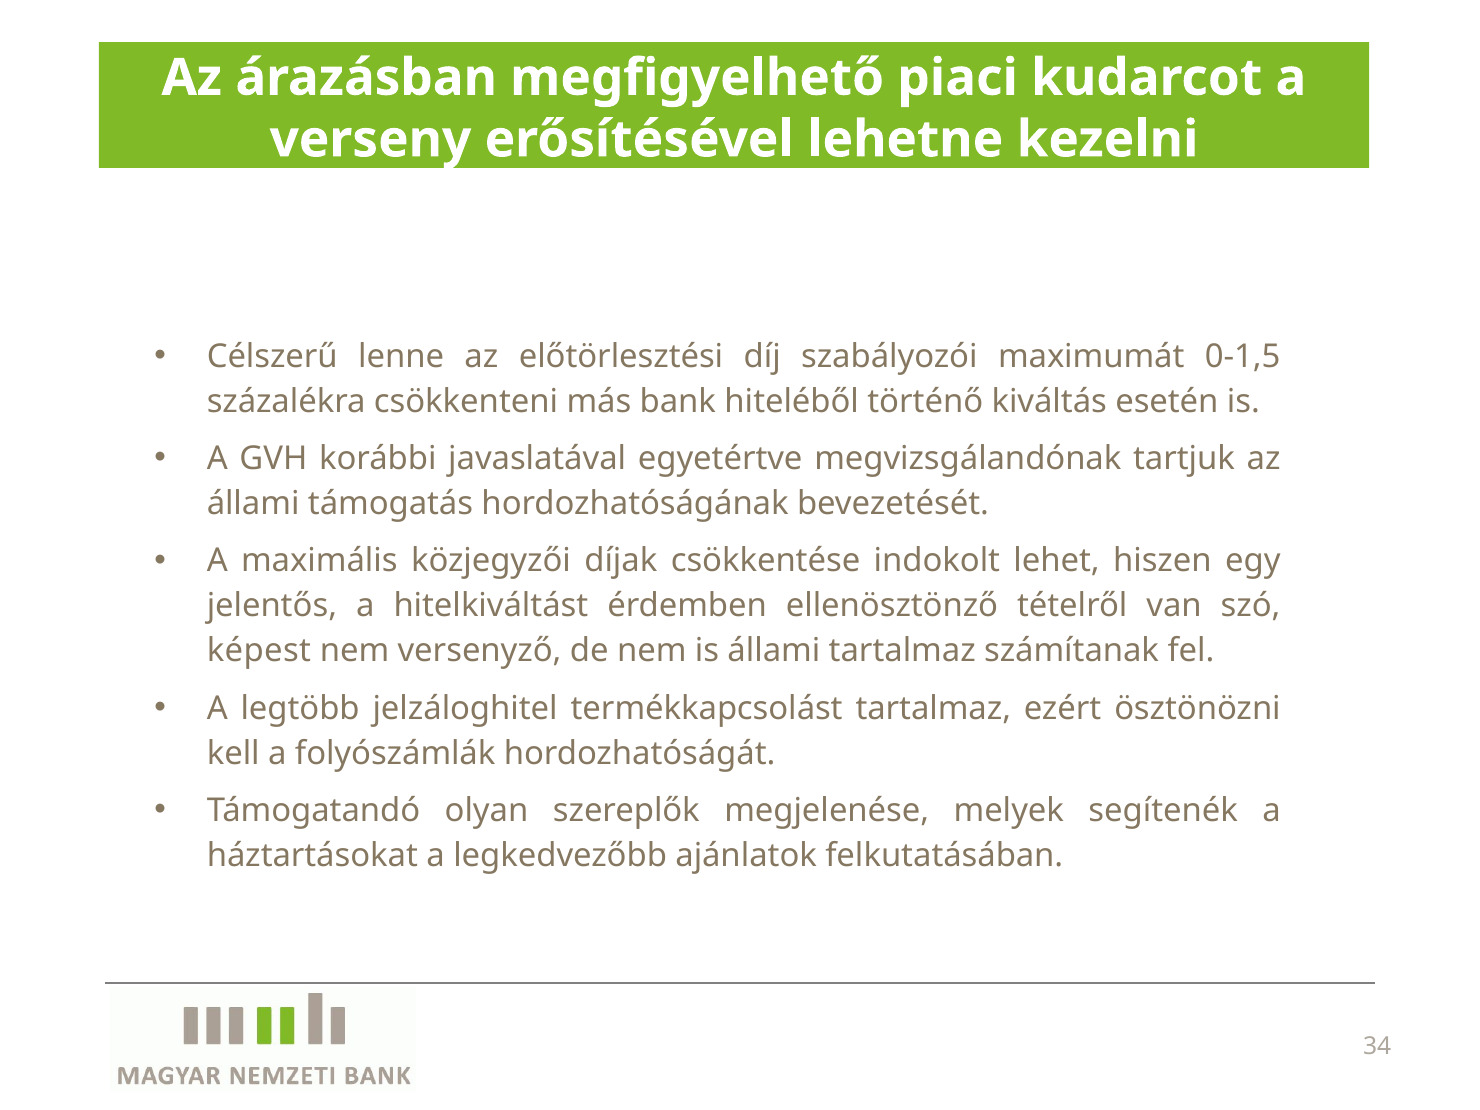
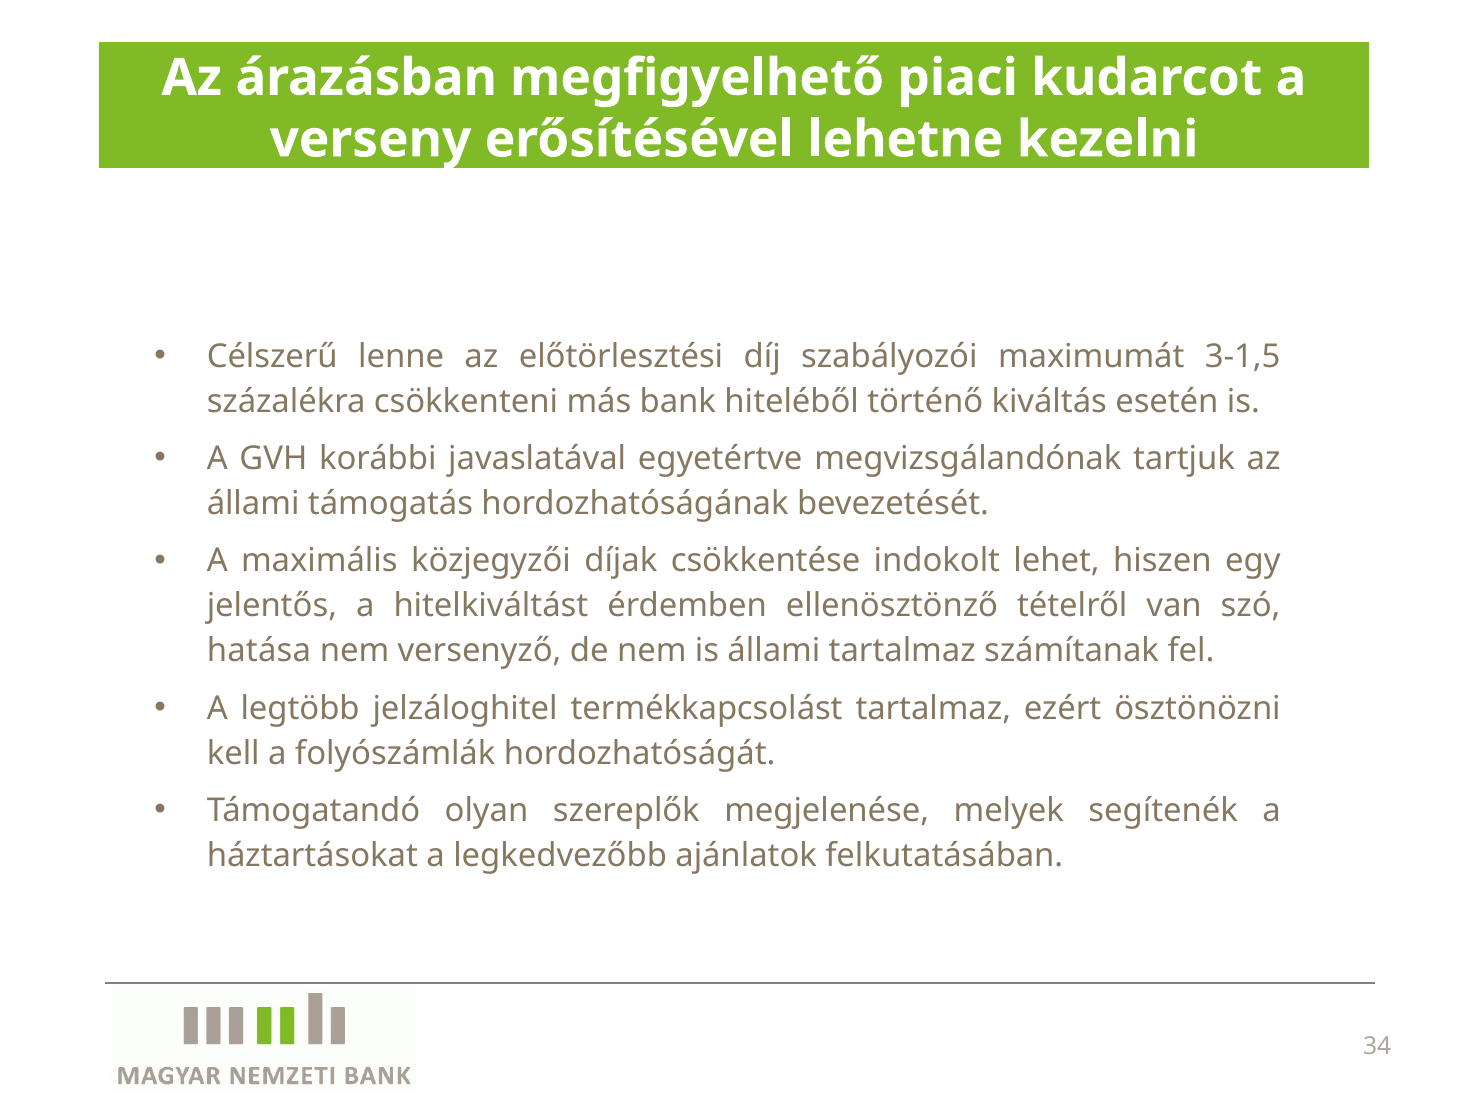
0-1,5: 0-1,5 -> 3-1,5 (1243, 357)
képest: képest -> hatása (259, 651)
